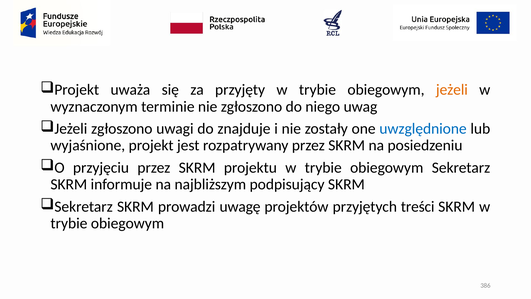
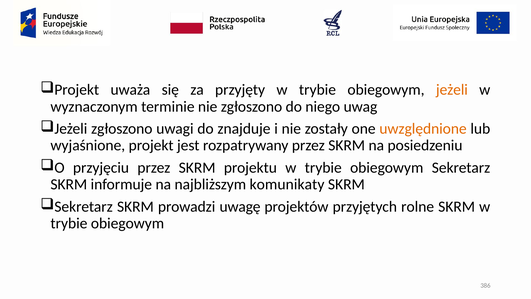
uwzględnione colour: blue -> orange (423, 129)
podpisujący: podpisujący -> komunikaty (287, 184)
treści: treści -> rolne (418, 207)
